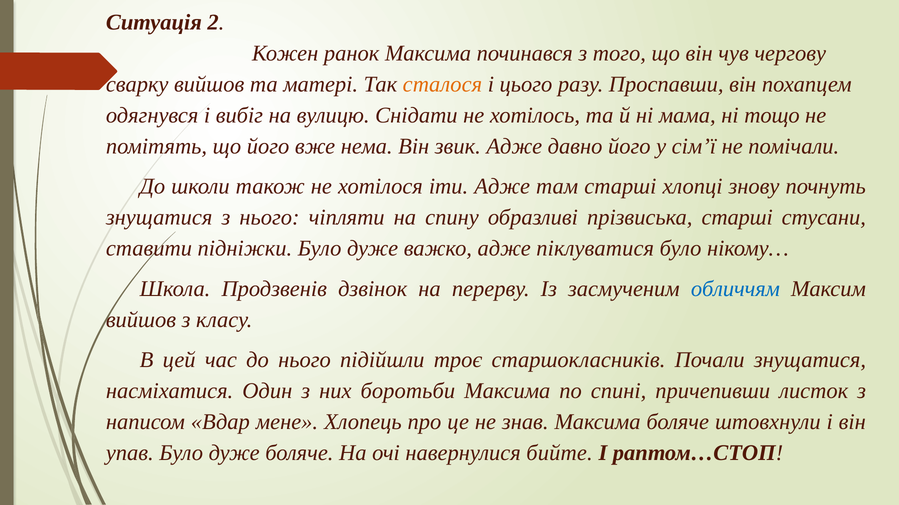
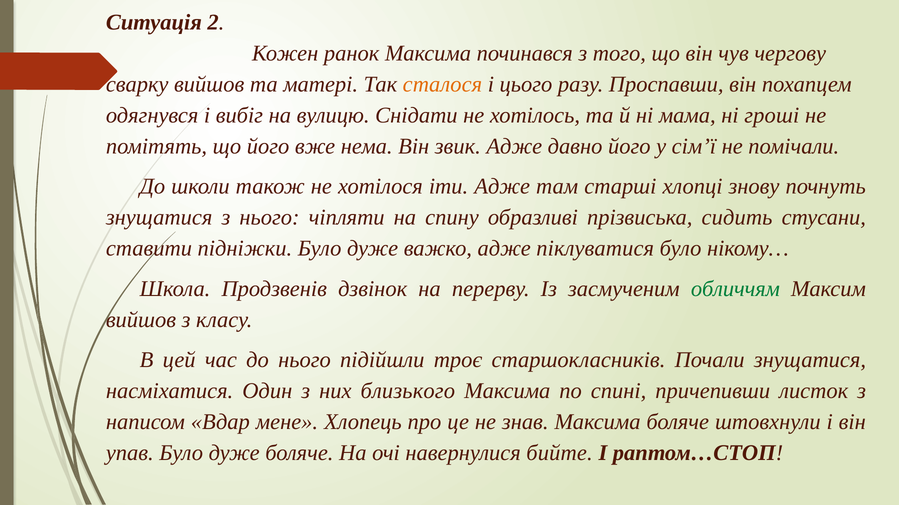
тощо: тощо -> гроші (772, 115)
прізвиська старші: старші -> сидить (737, 218)
обличчям colour: blue -> green (735, 289)
боротьби: боротьби -> близького (408, 392)
